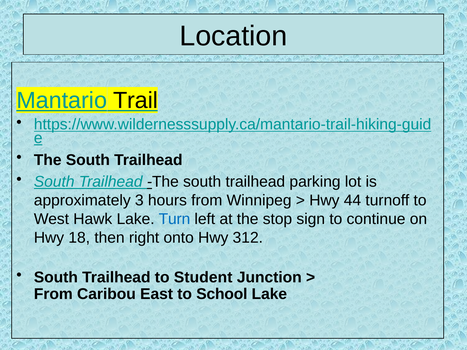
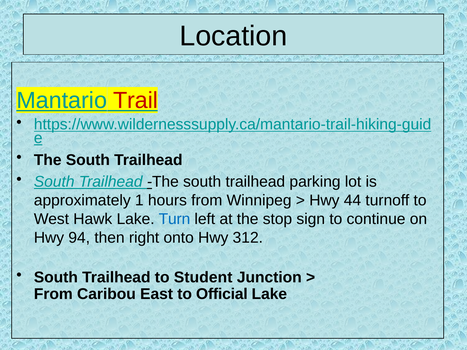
Trail colour: black -> red (136, 100)
3: 3 -> 1 (139, 201)
18: 18 -> 94 (79, 238)
School: School -> Official (222, 294)
